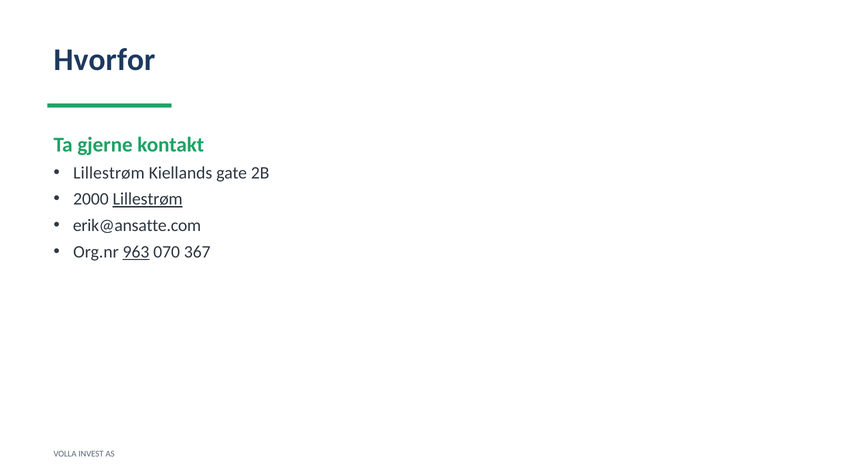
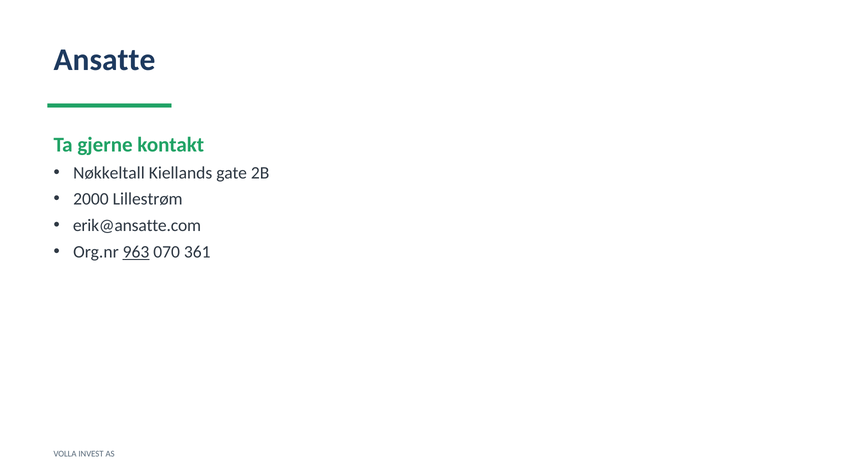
Hvorfor: Hvorfor -> Ansatte (105, 60)
Lillestrøm: Lillestrøm -> Nøkkeltall (109, 173)
Lillestrøm underline: present -> none (148, 199)
367: 367 -> 361 (197, 252)
